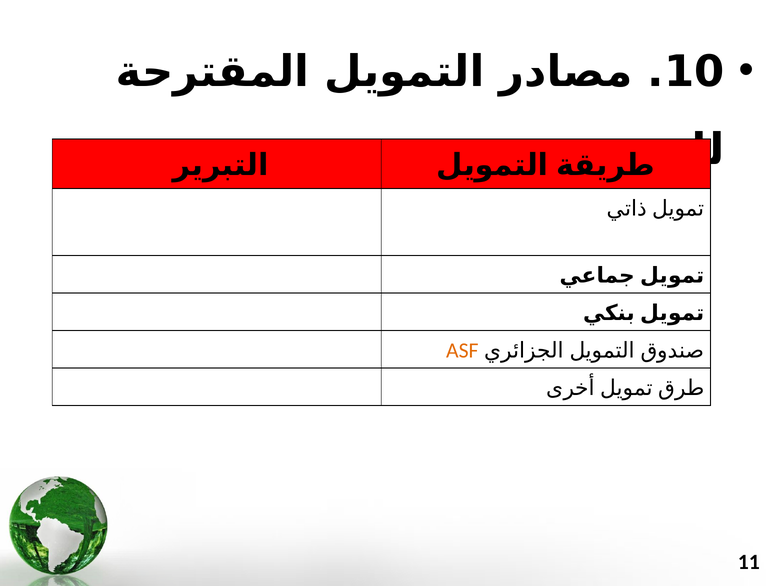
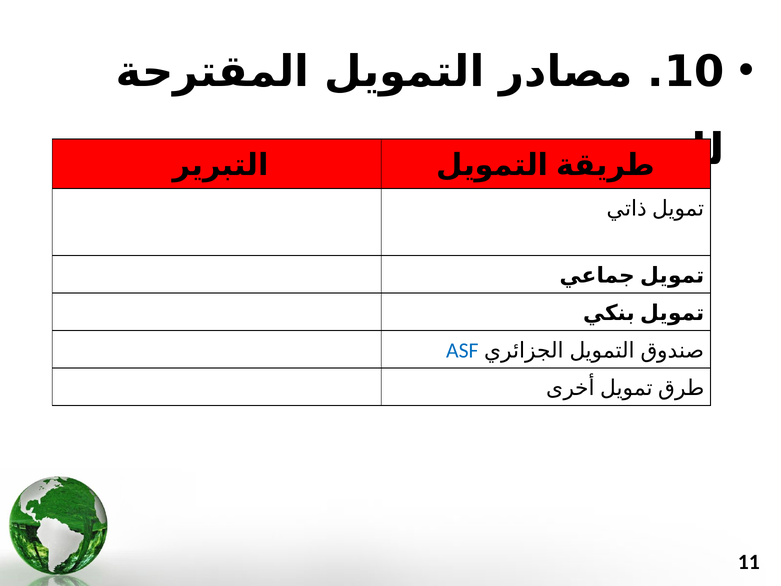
ASF colour: orange -> blue (462, 351)
